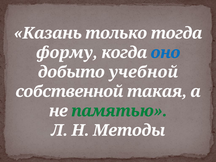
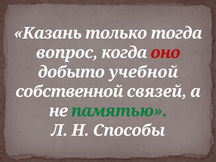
форму: форму -> вопрос (67, 53)
оно colour: blue -> red (166, 53)
такая: такая -> связей (157, 92)
Методы: Методы -> Способы (129, 130)
